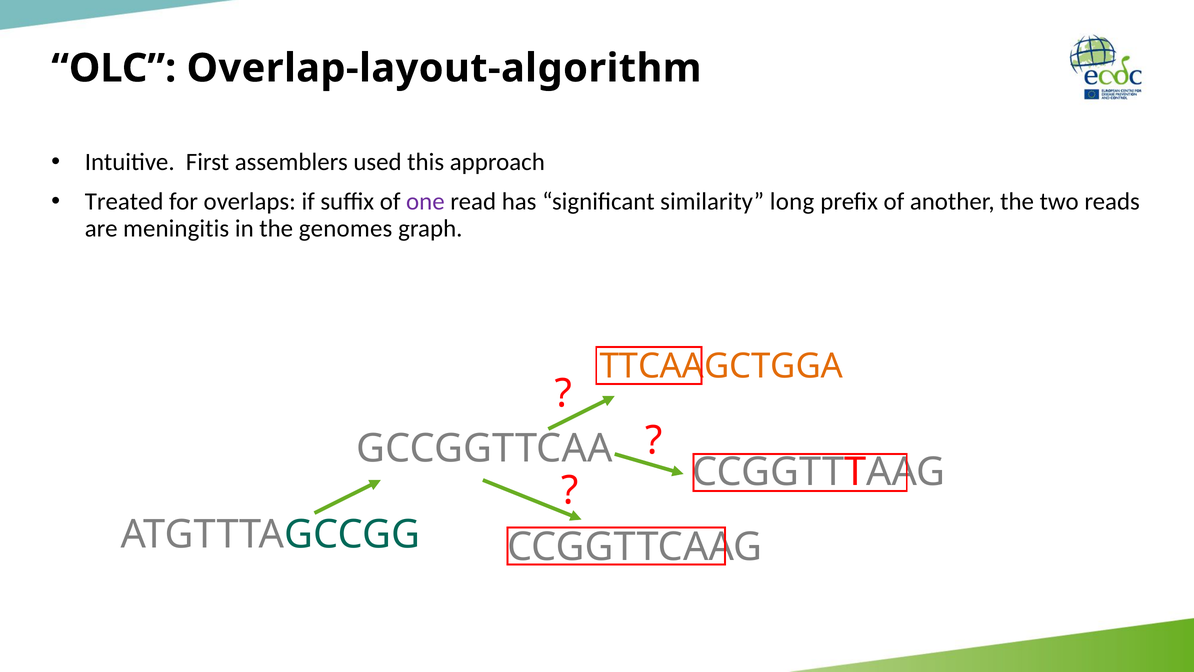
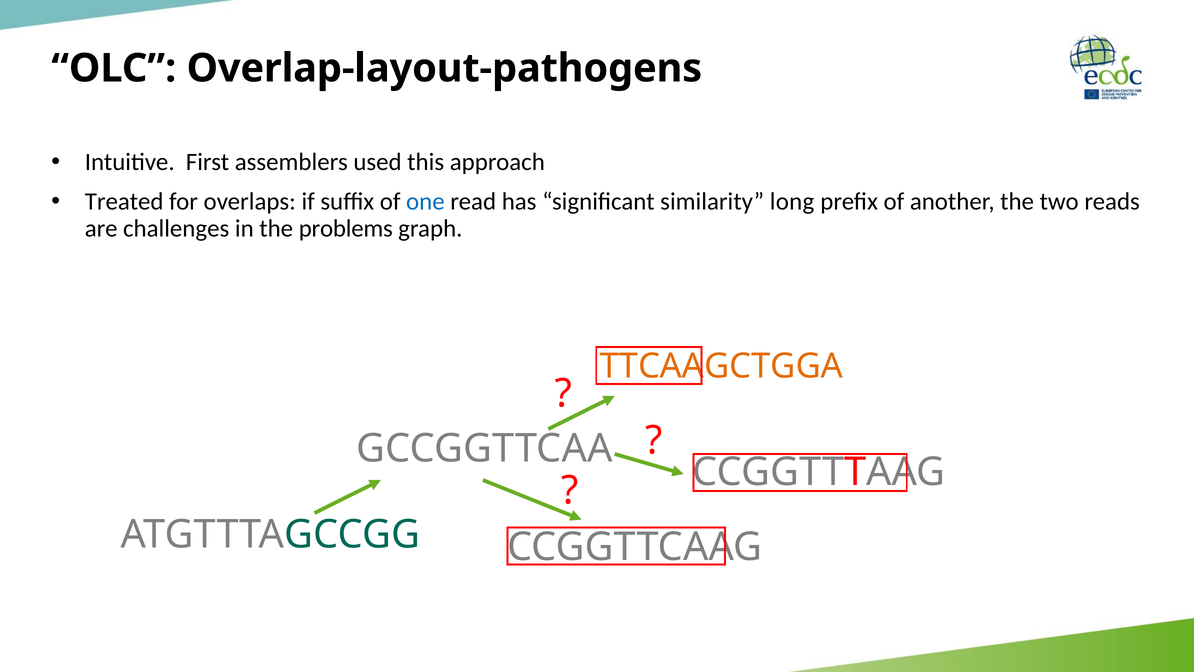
Overlap-layout-algorithm: Overlap-layout-algorithm -> Overlap-layout-pathogens (444, 68)
one colour: purple -> blue (425, 202)
meningitis: meningitis -> challenges (176, 228)
genomes: genomes -> problems (346, 228)
